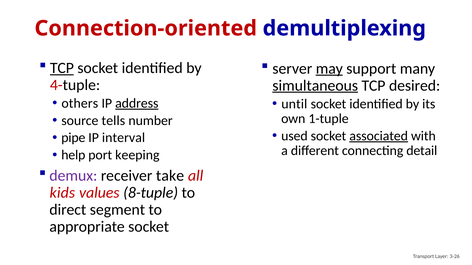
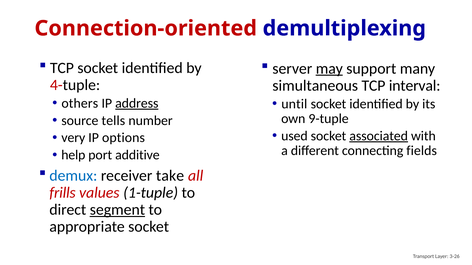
TCP underline: present -> none (62, 68)
simultaneous underline: present -> none (315, 86)
desired: desired -> interval (415, 86)
1-tuple: 1-tuple -> 9-tuple (329, 119)
pipe: pipe -> very (73, 138)
interval: interval -> options (123, 138)
detail: detail -> fields (422, 151)
keeping: keeping -> additive (137, 155)
demux colour: purple -> blue (73, 176)
kids: kids -> frills (63, 193)
8-tuple: 8-tuple -> 1-tuple (151, 193)
segment underline: none -> present (117, 210)
